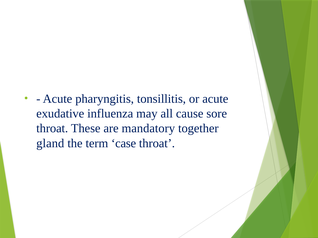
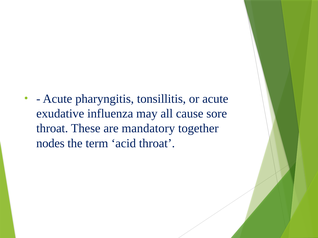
gland: gland -> nodes (50, 144)
case: case -> acid (124, 144)
